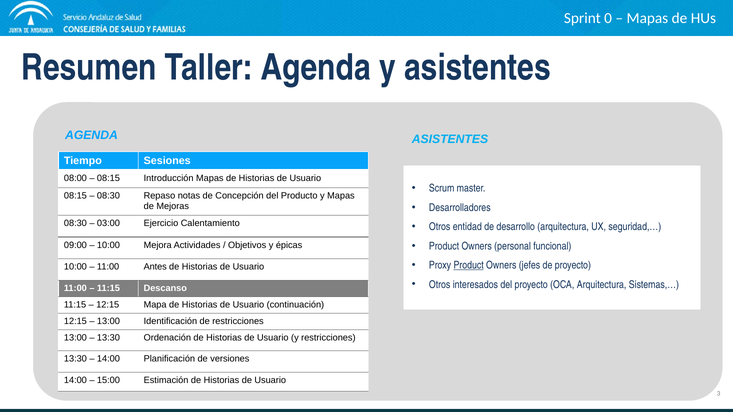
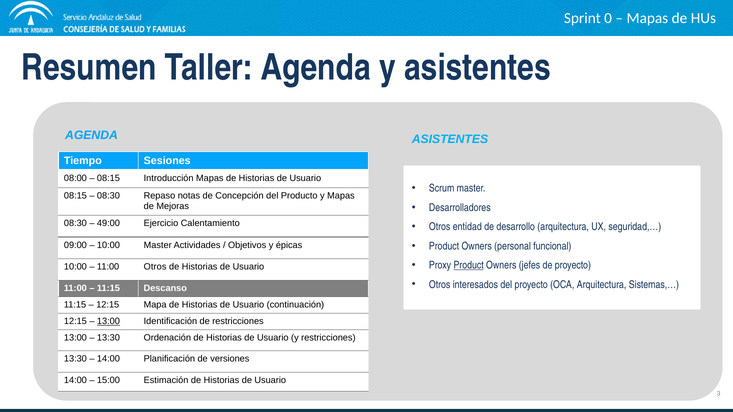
03:00: 03:00 -> 49:00 (108, 224)
10:00 Mejora: Mejora -> Master (158, 245)
11:00 Antes: Antes -> Otros (155, 267)
13:00 underline: none -> present (108, 322)
